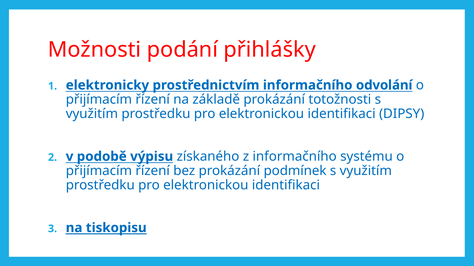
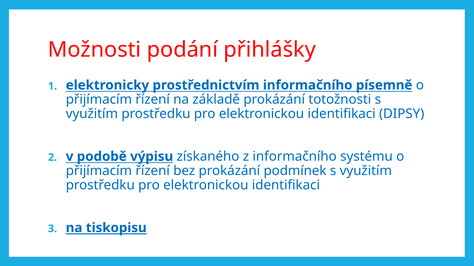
odvolání: odvolání -> písemně (384, 85)
